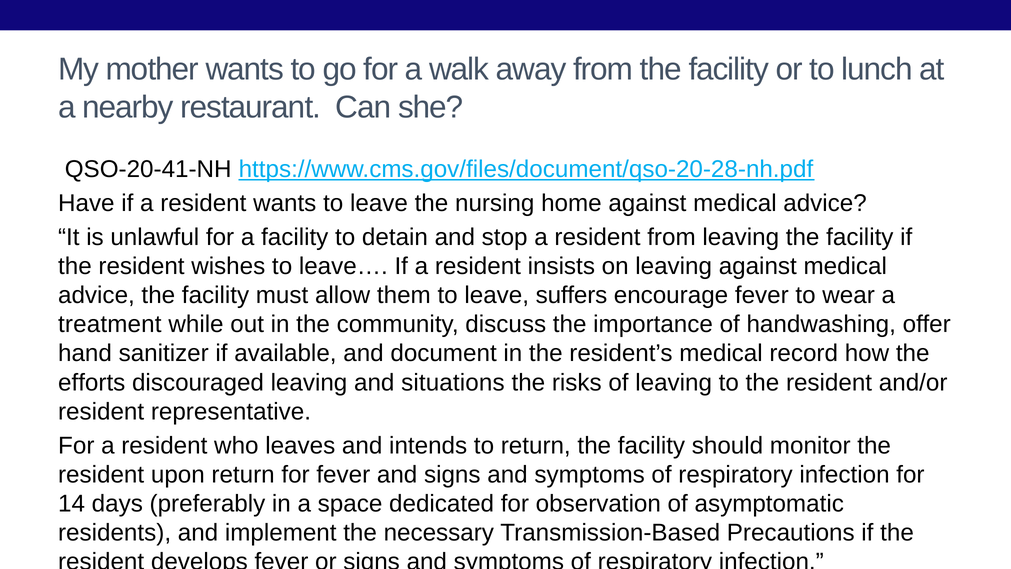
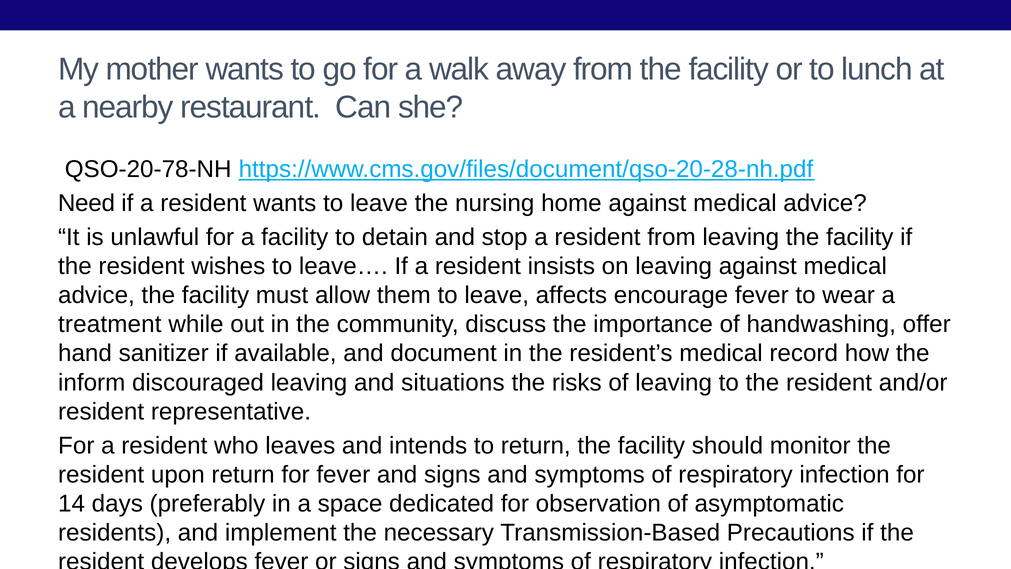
QSO-20-41-NH: QSO-20-41-NH -> QSO-20-78-NH (148, 169)
Have: Have -> Need (86, 203)
suffers: suffers -> affects (571, 295)
efforts: efforts -> inform (92, 382)
